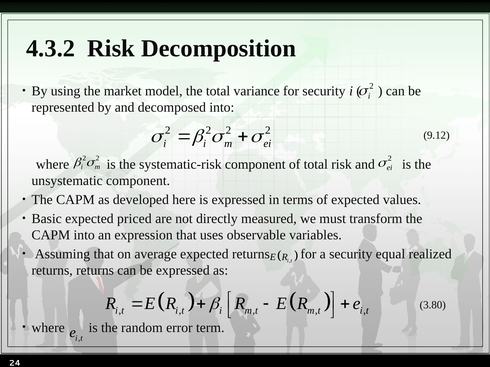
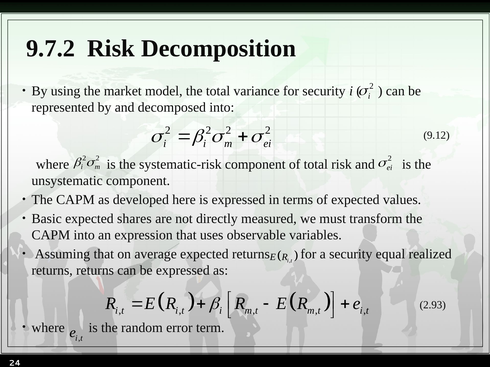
4.3.2: 4.3.2 -> 9.7.2 (51, 48)
priced: priced -> shares (134, 219)
3.80: 3.80 -> 2.93 (433, 305)
